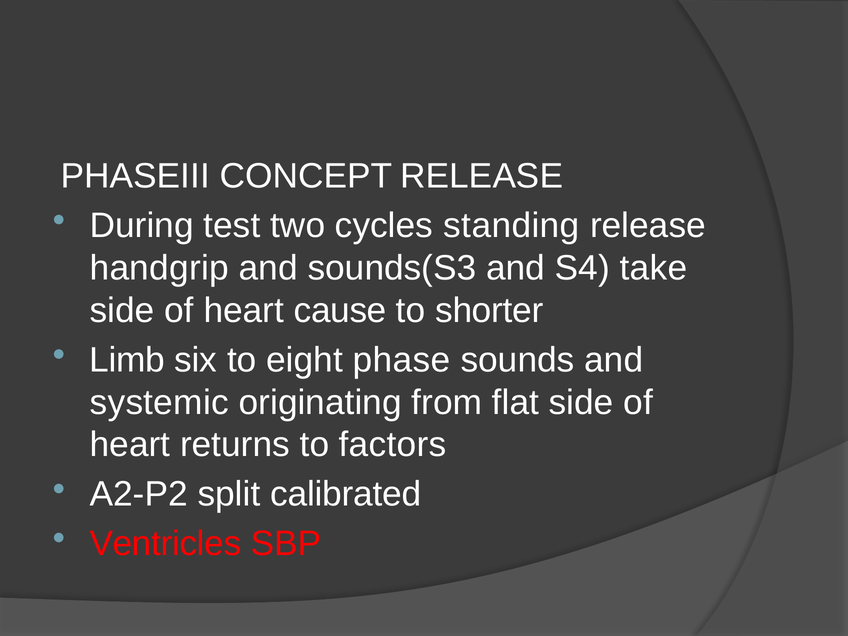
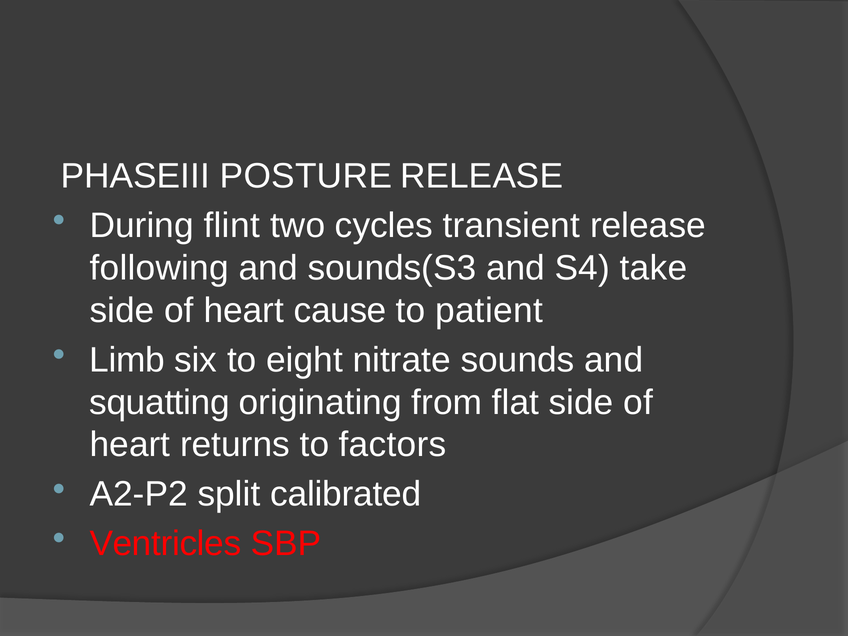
CONCEPT: CONCEPT -> POSTURE (306, 176)
test: test -> flint (232, 226)
standing: standing -> transient (511, 226)
handgrip: handgrip -> following (159, 268)
shorter: shorter -> patient (489, 311)
phase: phase -> nitrate (402, 360)
systemic: systemic -> squatting (160, 402)
